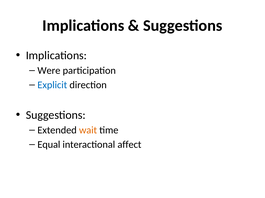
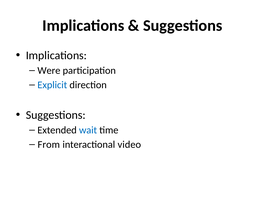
wait colour: orange -> blue (88, 131)
Equal: Equal -> From (49, 145)
affect: affect -> video (129, 145)
